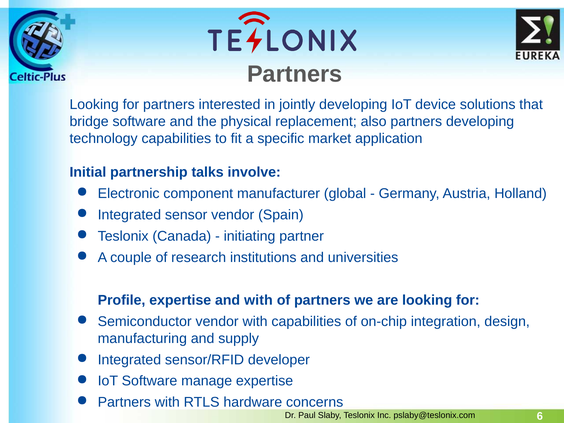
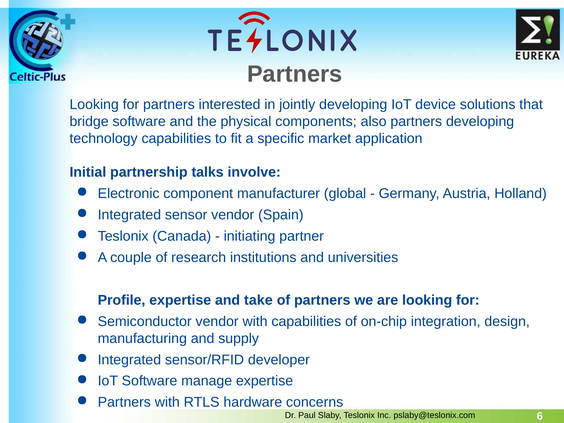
replacement: replacement -> components (316, 121)
and with: with -> take (258, 300)
